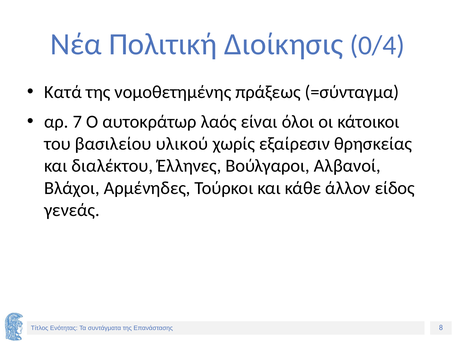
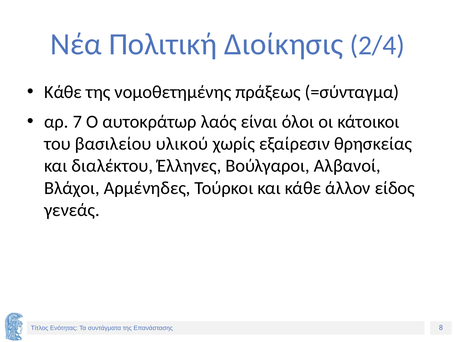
0/4: 0/4 -> 2/4 (377, 45)
Κατά: Κατά -> Κάθε (63, 92)
